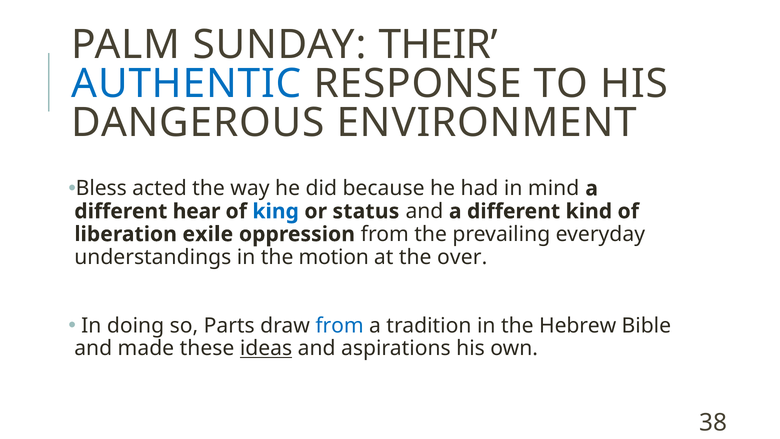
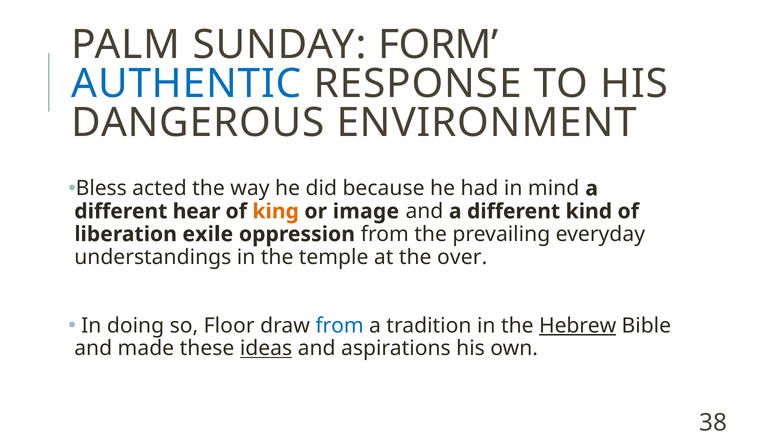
THEIR: THEIR -> FORM (438, 45)
king colour: blue -> orange (276, 211)
status: status -> image (366, 211)
motion: motion -> temple (334, 257)
Parts: Parts -> Floor (229, 325)
Hebrew underline: none -> present (578, 325)
